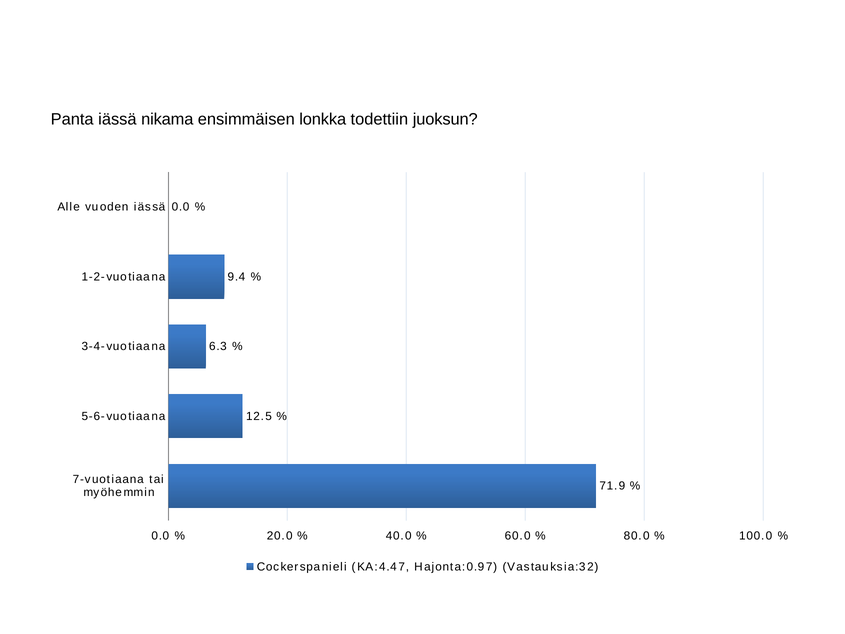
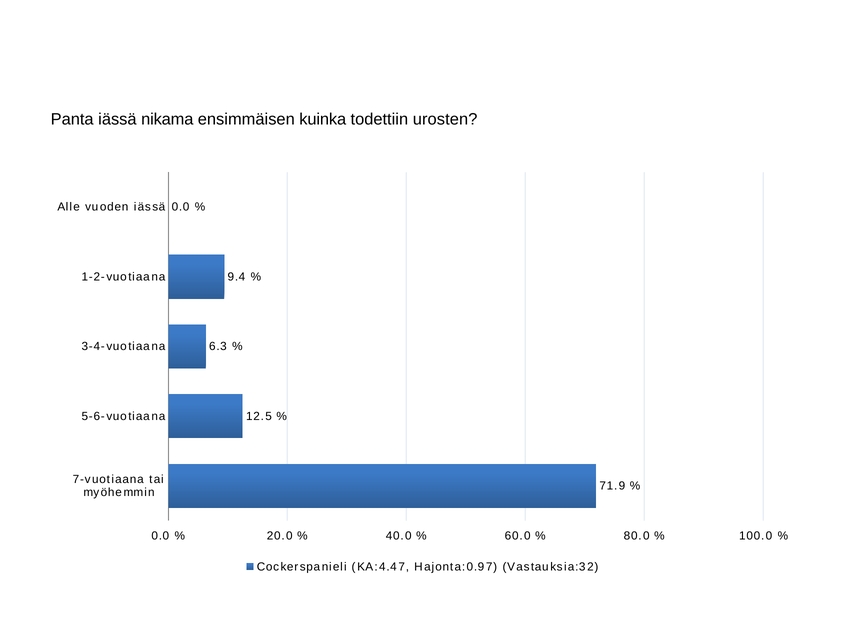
lonkka: lonkka -> kuinka (323, 119)
juoksun: juoksun -> urosten (445, 119)
